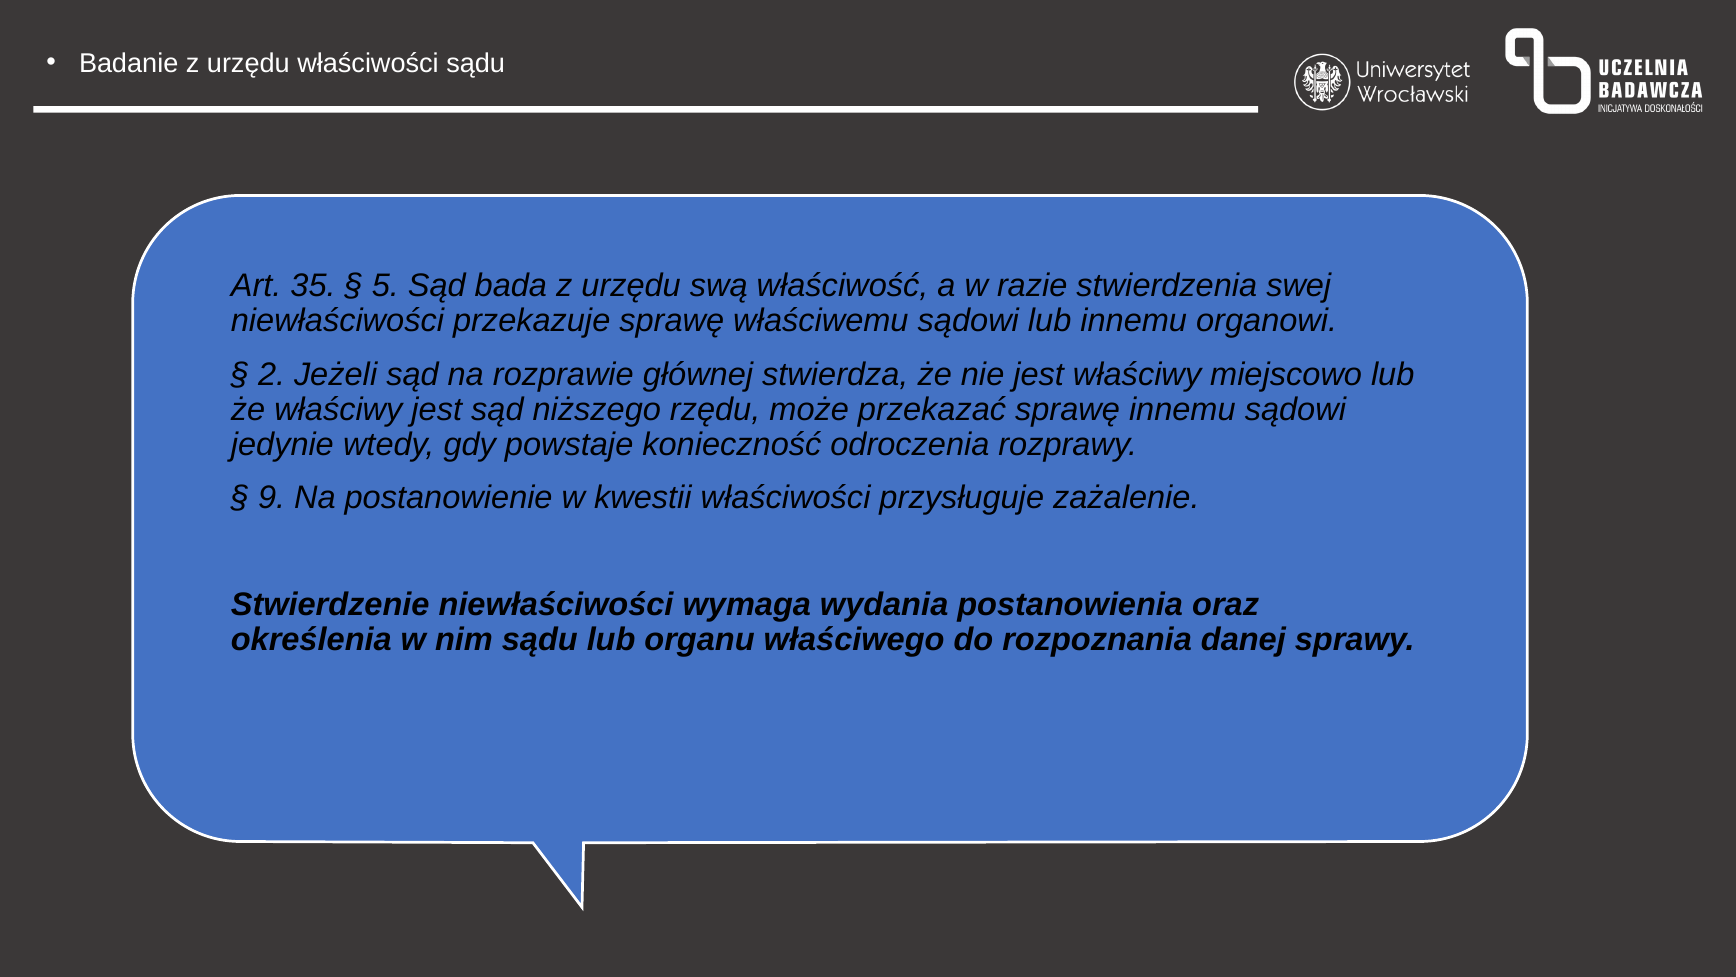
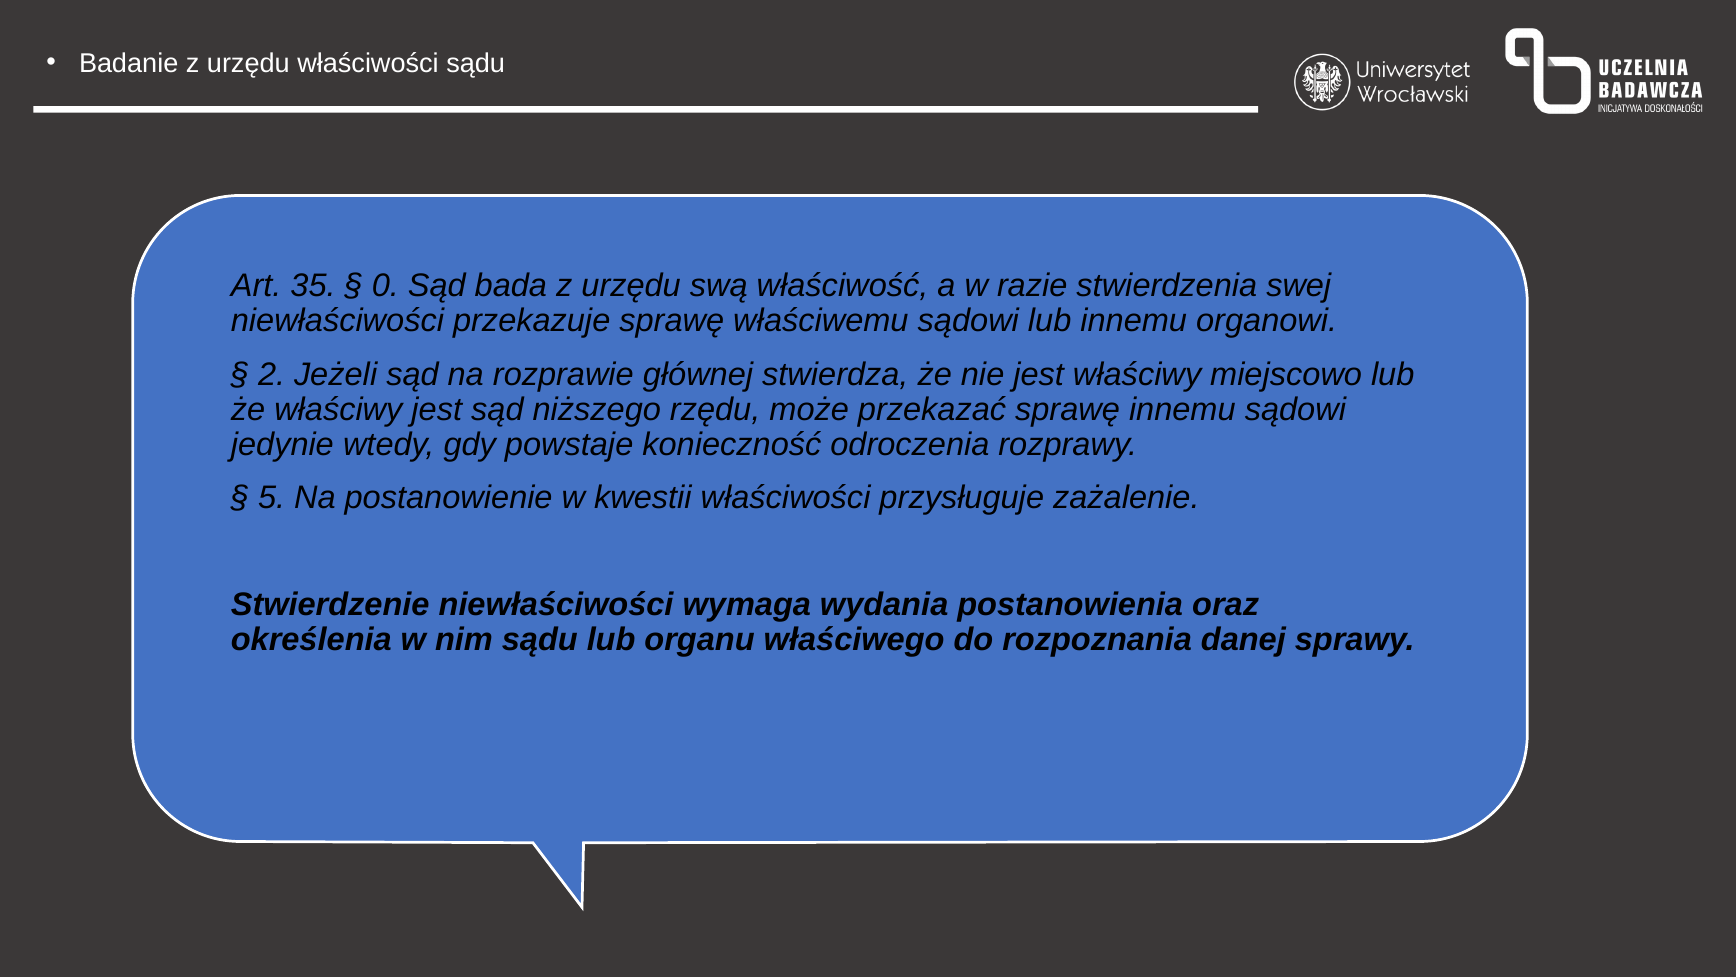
5: 5 -> 0 (385, 286)
9: 9 -> 5 (272, 498)
